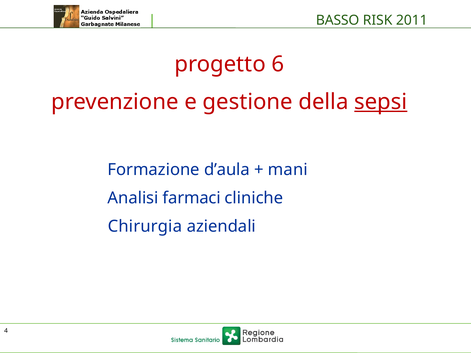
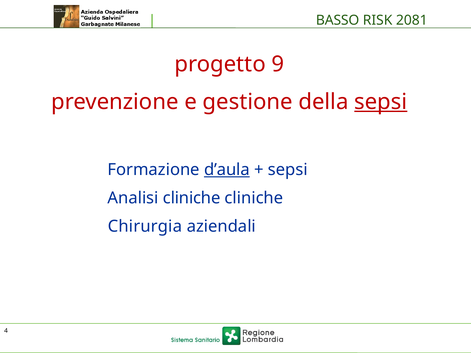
2011: 2011 -> 2081 (412, 20)
6: 6 -> 9 (278, 64)
d’aula underline: none -> present (227, 170)
mani: mani -> sepsi (288, 170)
Analisi farmaci: farmaci -> cliniche (192, 198)
